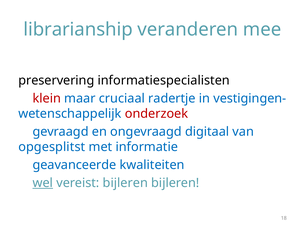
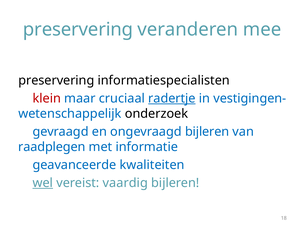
librarianship: librarianship -> preservering (78, 30)
radertje underline: none -> present (172, 98)
onderzoek colour: red -> black (156, 114)
ongevraagd digitaal: digitaal -> bijleren (207, 131)
opgesplitst: opgesplitst -> raadplegen (52, 147)
vereist bijleren: bijleren -> vaardig (125, 183)
